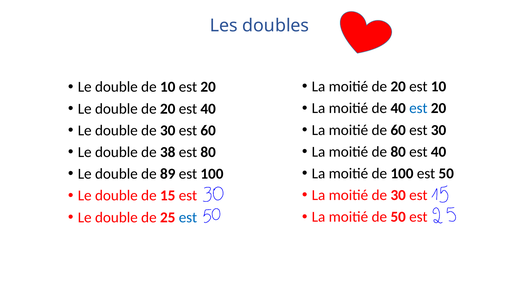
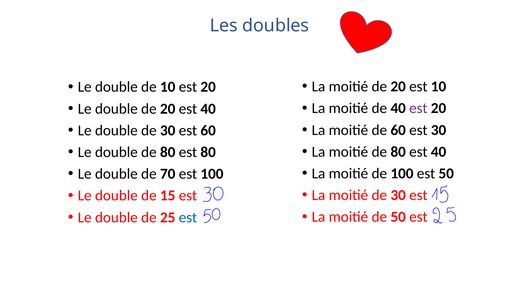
est colour: blue -> purple (418, 108)
double de 38: 38 -> 80 (168, 152)
89: 89 -> 70 (168, 174)
